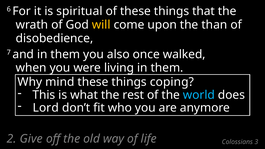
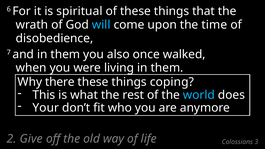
will colour: yellow -> light blue (101, 25)
than: than -> time (214, 25)
mind: mind -> there (60, 82)
Lord: Lord -> Your (46, 108)
